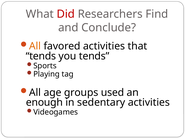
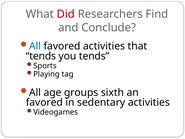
All colour: orange -> blue (35, 46)
used: used -> sixth (112, 92)
enough: enough -> favored (44, 102)
